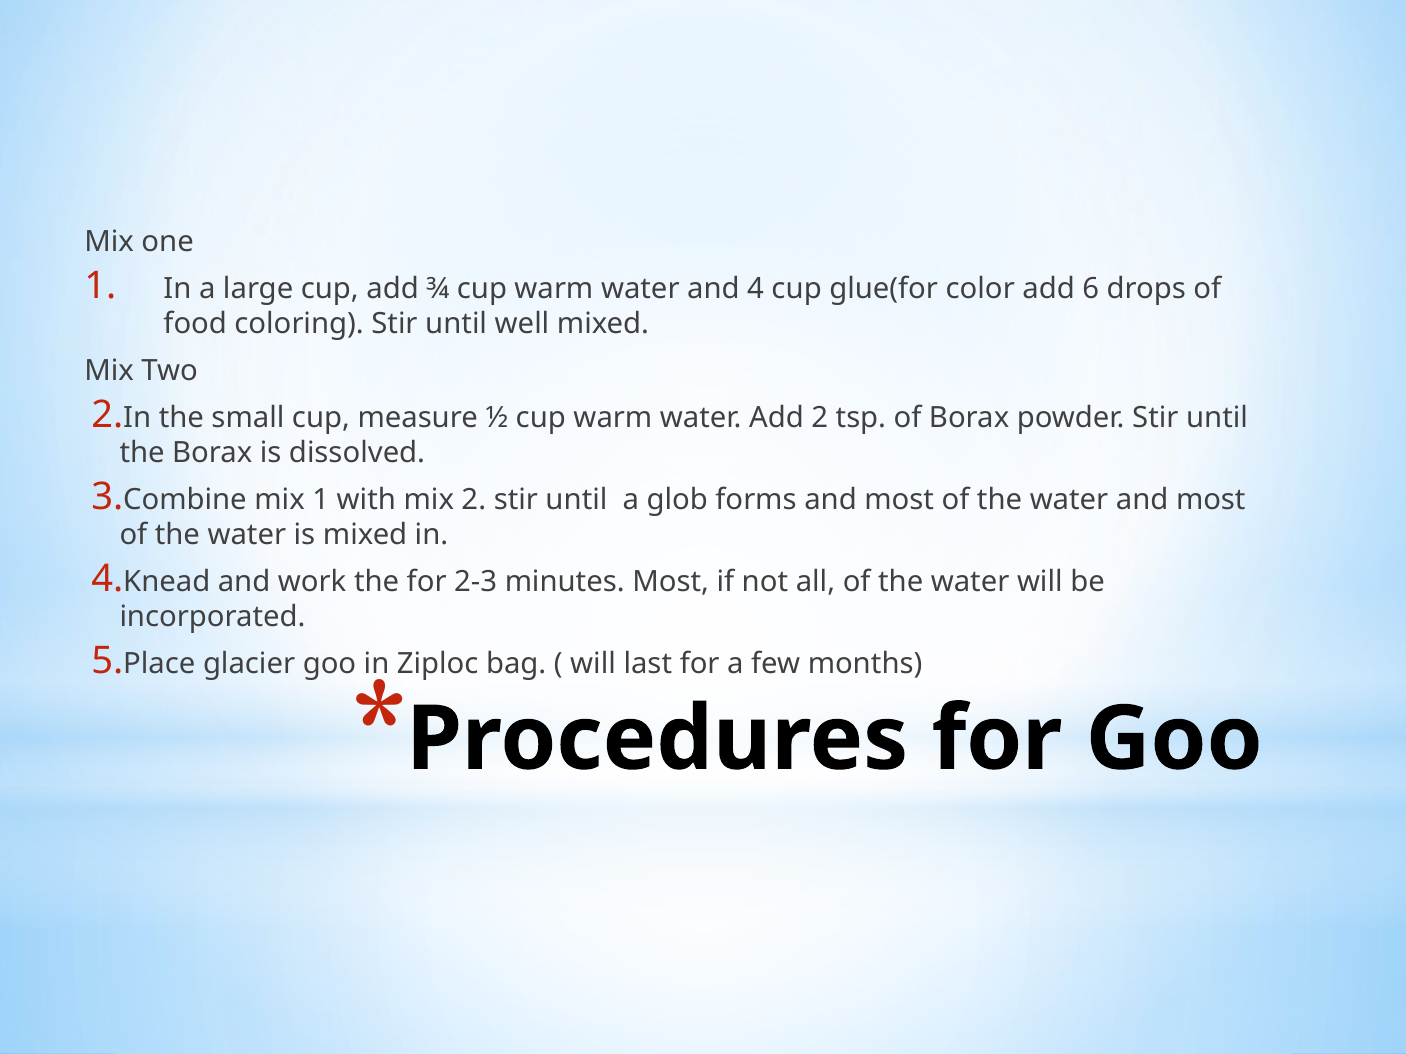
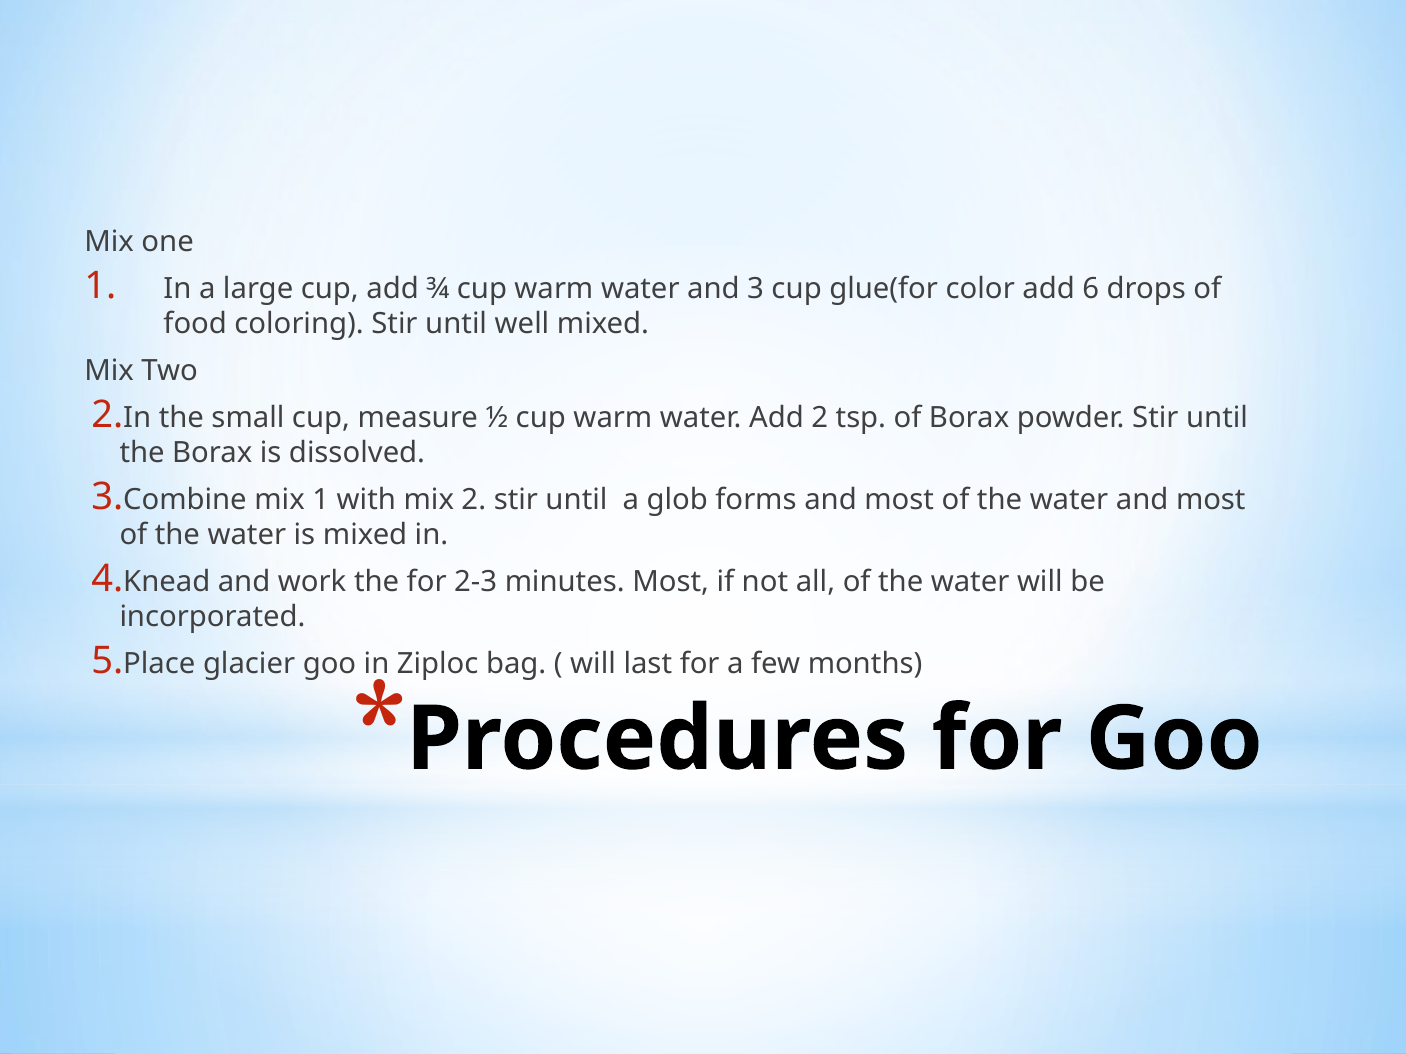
and 4: 4 -> 3 (756, 289)
